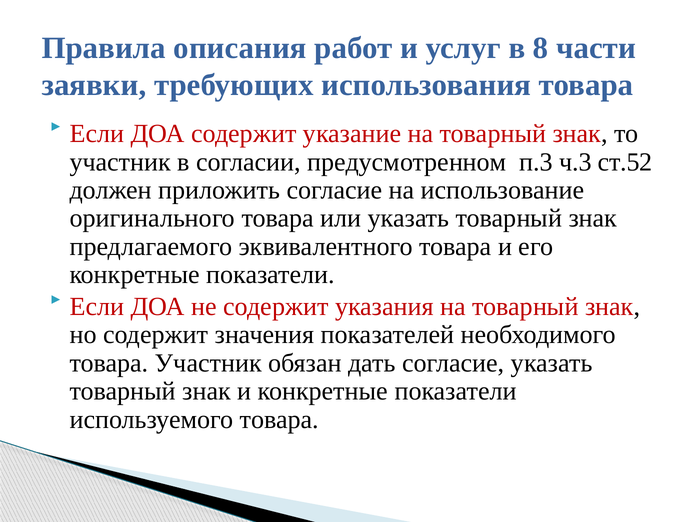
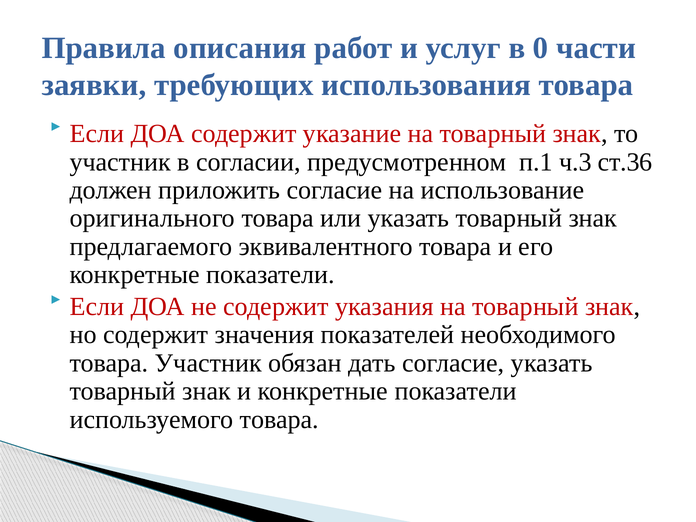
8: 8 -> 0 (541, 48)
п.3: п.3 -> п.1 (536, 162)
ст.52: ст.52 -> ст.36 (625, 162)
